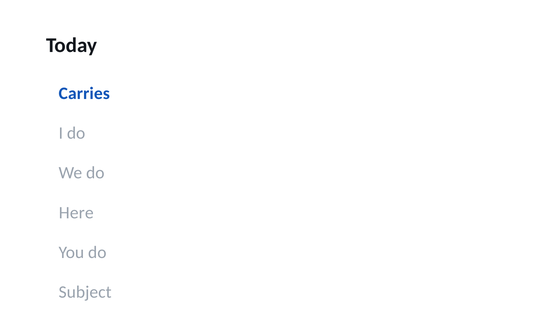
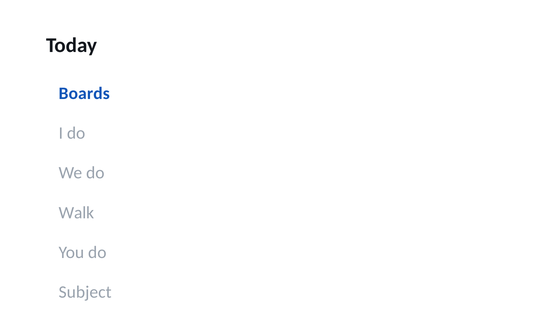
Carries: Carries -> Boards (84, 93)
Here: Here -> Walk (76, 213)
